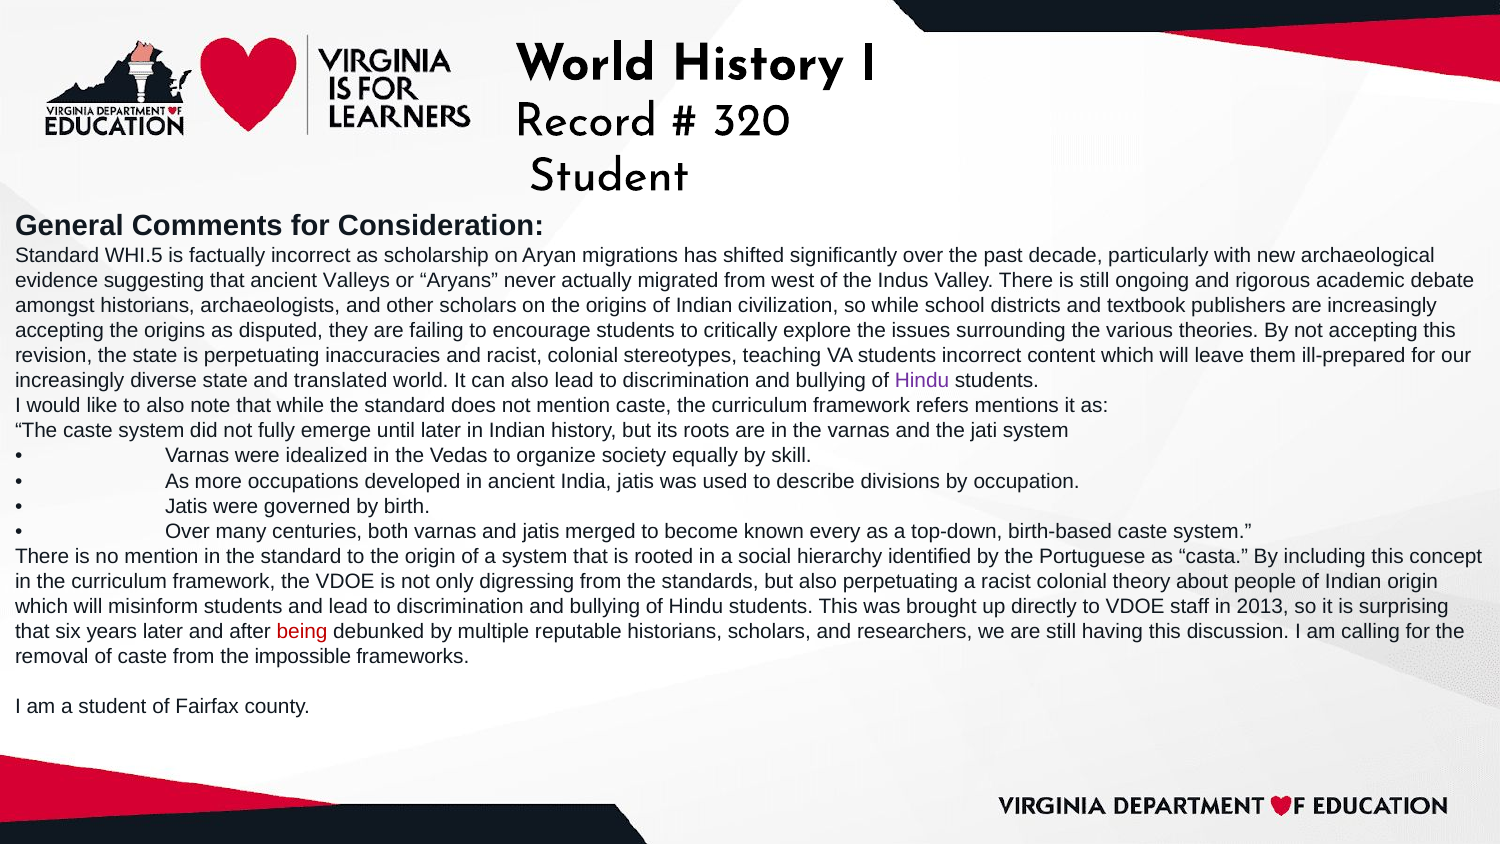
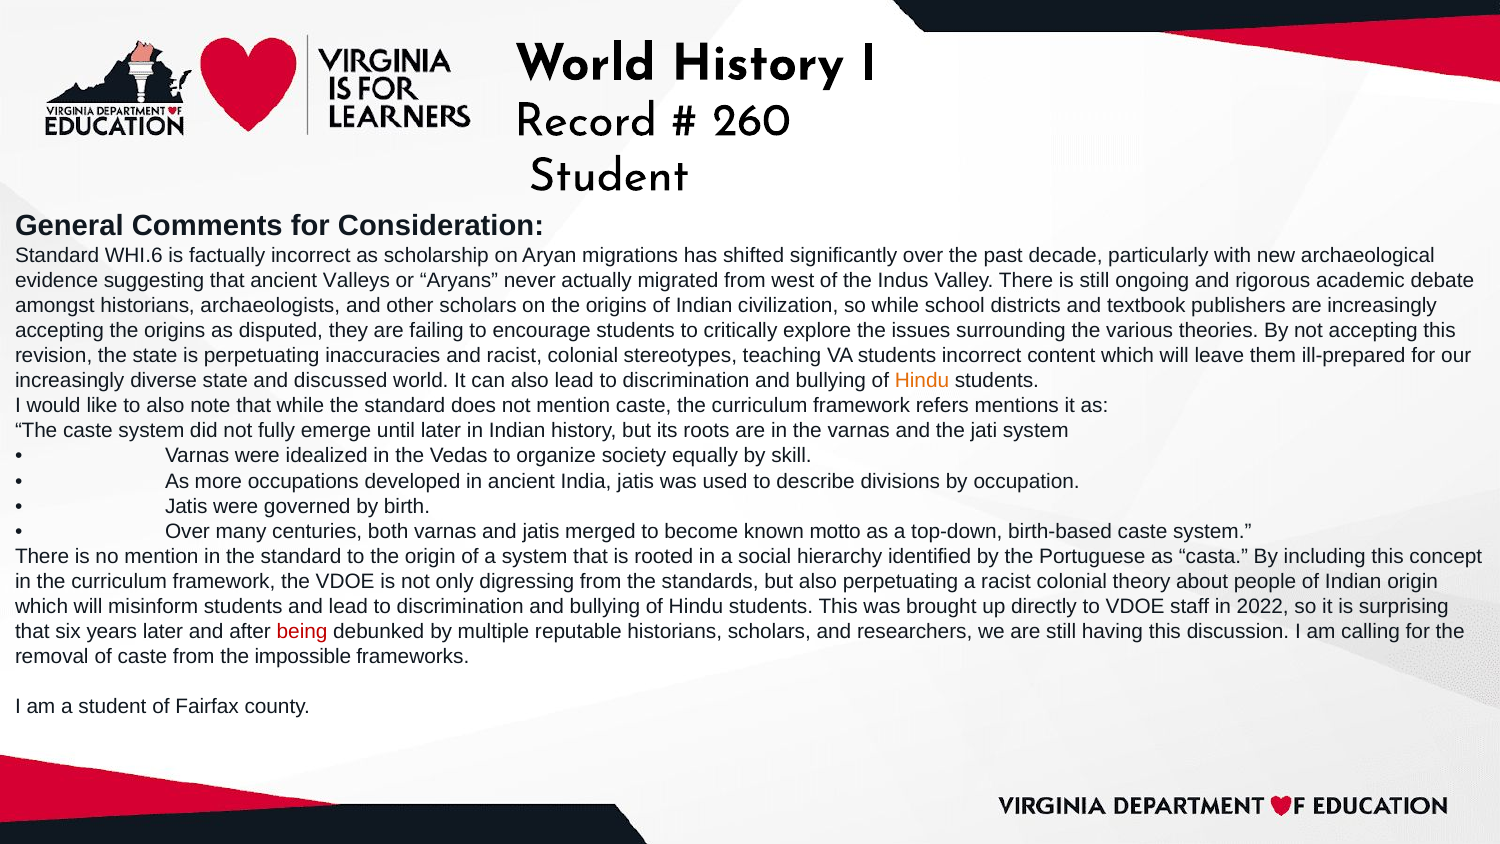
320: 320 -> 260 (751, 120)
WHI.5: WHI.5 -> WHI.6 (134, 256)
translated: translated -> discussed (341, 381)
Hindu colour: purple -> orange (922, 381)
every: every -> motto (835, 531)
2013: 2013 -> 2022 (1263, 606)
